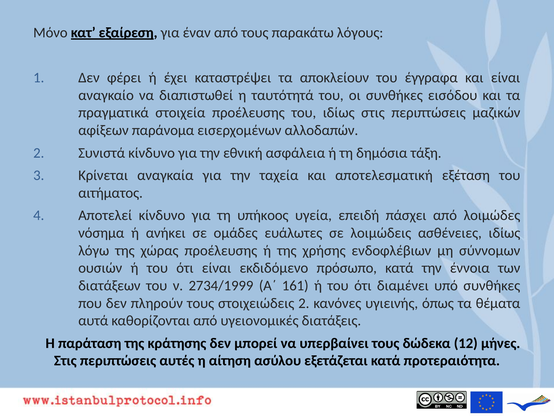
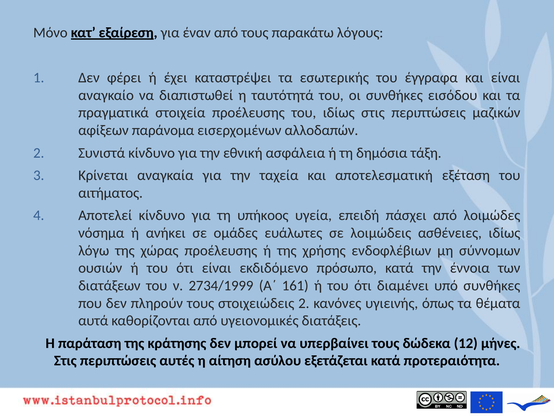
αποκλείουν: αποκλείουν -> εσωτερικής (334, 78)
